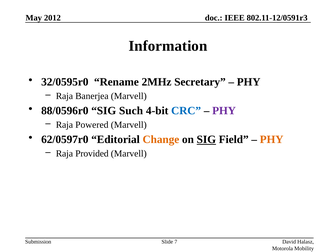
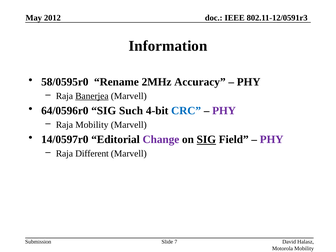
32/0595r0: 32/0595r0 -> 58/0595r0 (65, 82)
Secretary: Secretary -> Accuracy (200, 82)
Banerjea underline: none -> present (92, 96)
88/0596r0: 88/0596r0 -> 64/0596r0 (65, 111)
Raja Powered: Powered -> Mobility (92, 125)
62/0597r0: 62/0597r0 -> 14/0597r0 (65, 139)
Change colour: orange -> purple (161, 139)
PHY colour: orange -> purple (272, 139)
Provided: Provided -> Different (92, 154)
